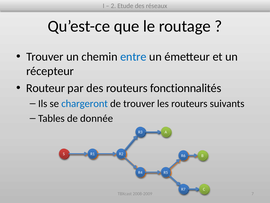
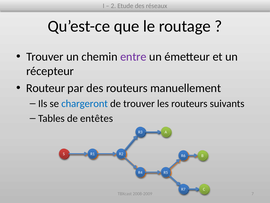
entre colour: blue -> purple (133, 57)
fonctionnalités: fonctionnalités -> manuellement (186, 88)
donnée: donnée -> entêtes (97, 118)
